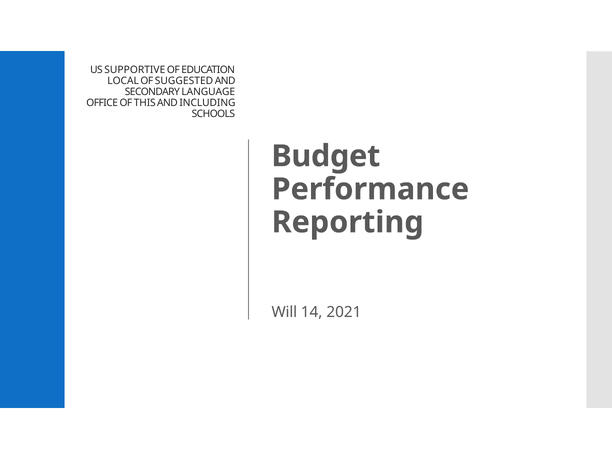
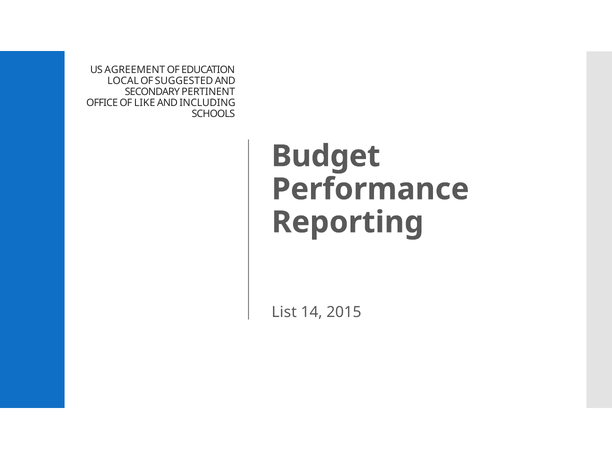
SUPPORTIVE: SUPPORTIVE -> AGREEMENT (135, 70)
LANGUAGE: LANGUAGE -> PERTINENT (208, 92)
THIS: THIS -> LIKE (145, 103)
Will: Will -> List (284, 312)
2021: 2021 -> 2015 (344, 312)
